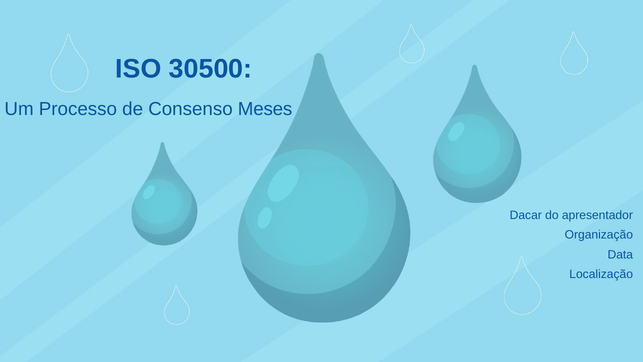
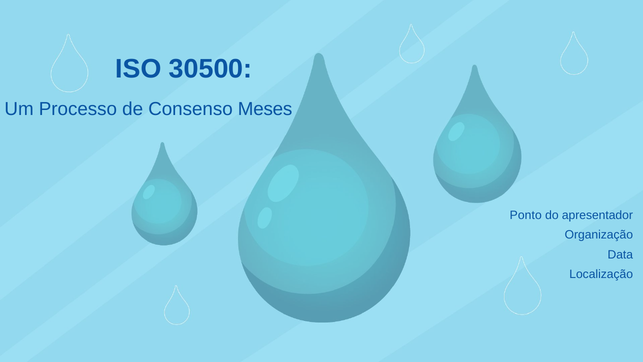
Dacar: Dacar -> Ponto (526, 215)
